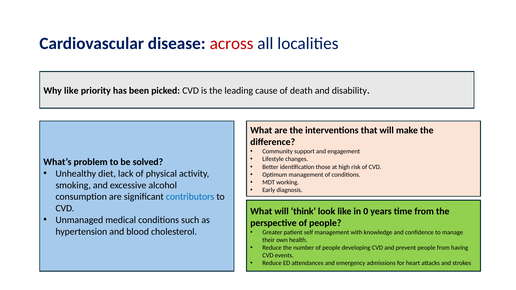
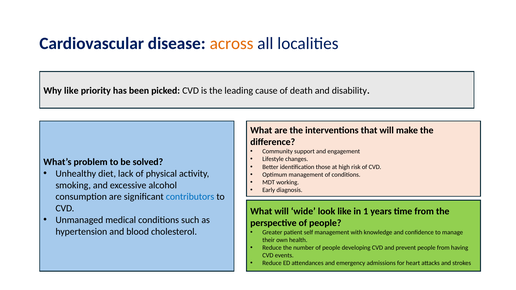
across colour: red -> orange (232, 43)
think: think -> wide (303, 211)
0: 0 -> 1 (366, 211)
